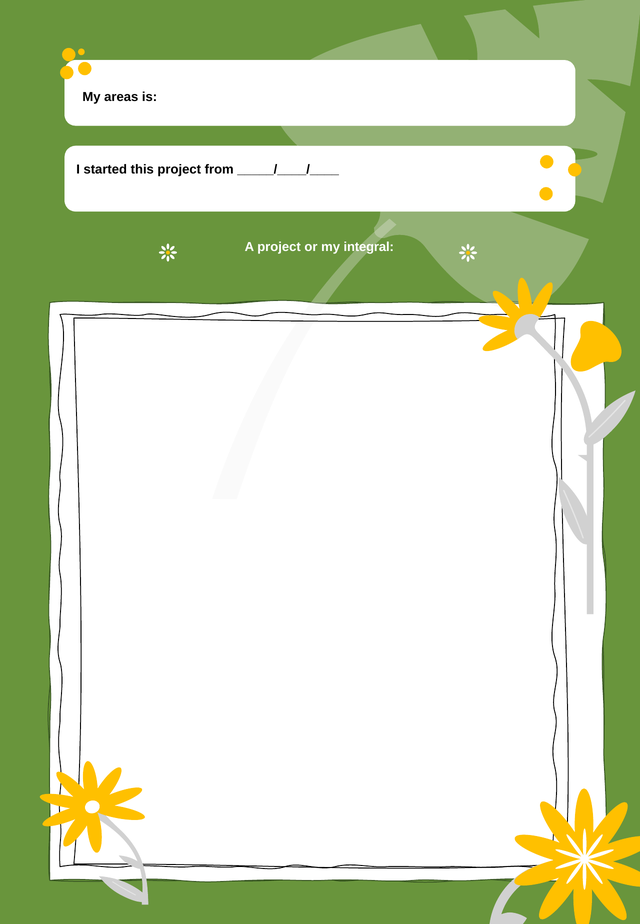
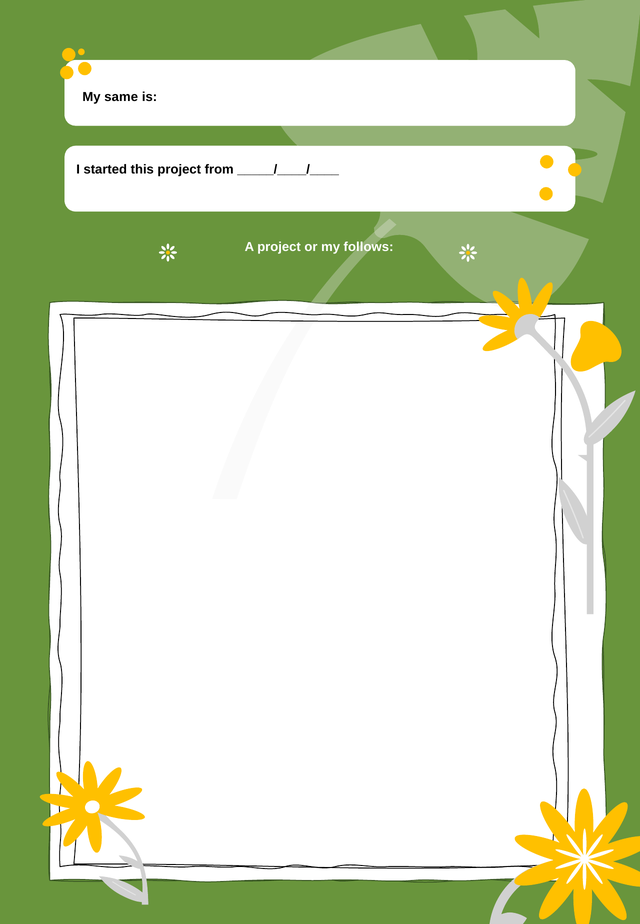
areas: areas -> same (121, 97)
integral: integral -> follows (369, 247)
